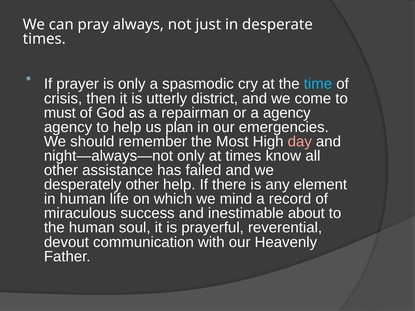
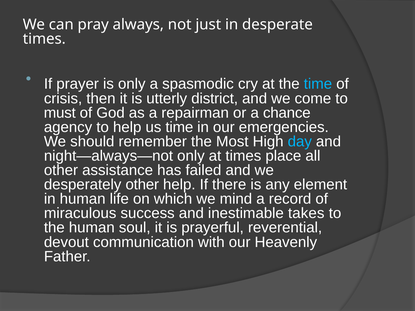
a agency: agency -> chance (287, 113)
us plan: plan -> time (179, 127)
day colour: pink -> light blue (300, 142)
know: know -> place (283, 156)
about: about -> takes (306, 214)
